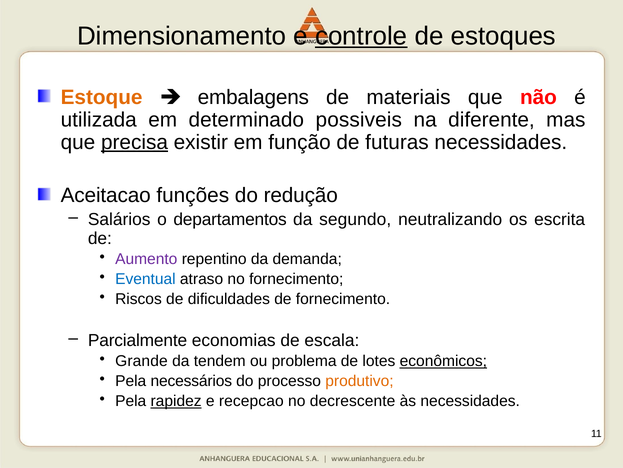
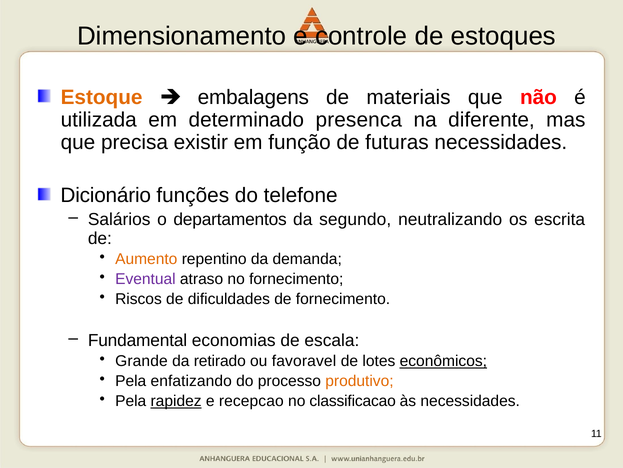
controle underline: present -> none (361, 36)
possiveis: possiveis -> presenca (359, 120)
precisa underline: present -> none (134, 142)
Aceitacao: Aceitacao -> Dicionário (106, 195)
redução: redução -> telefone (301, 195)
Aumento colour: purple -> orange (146, 259)
Eventual colour: blue -> purple (145, 279)
Parcialmente: Parcialmente -> Fundamental (138, 340)
tendem: tendem -> retirado (220, 361)
problema: problema -> favoravel (304, 361)
necessários: necessários -> enfatizando (191, 381)
decrescente: decrescente -> classificacao (353, 401)
